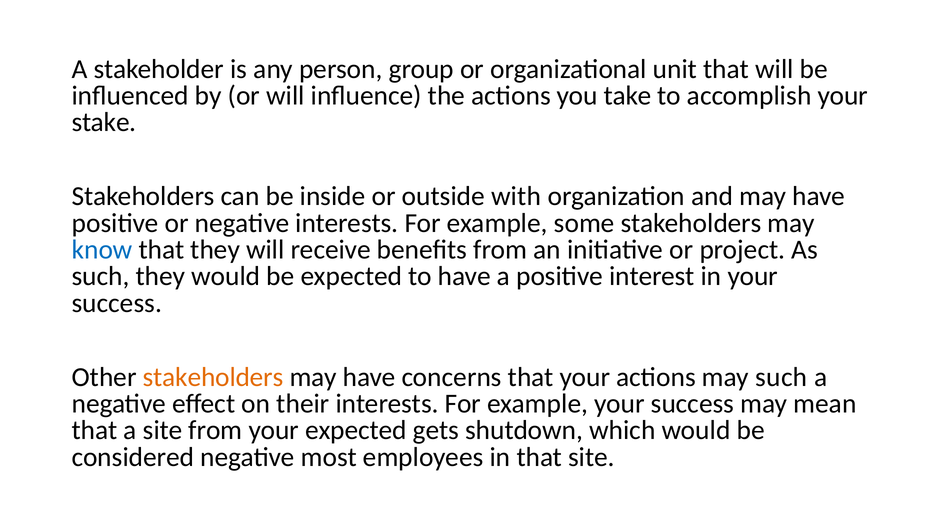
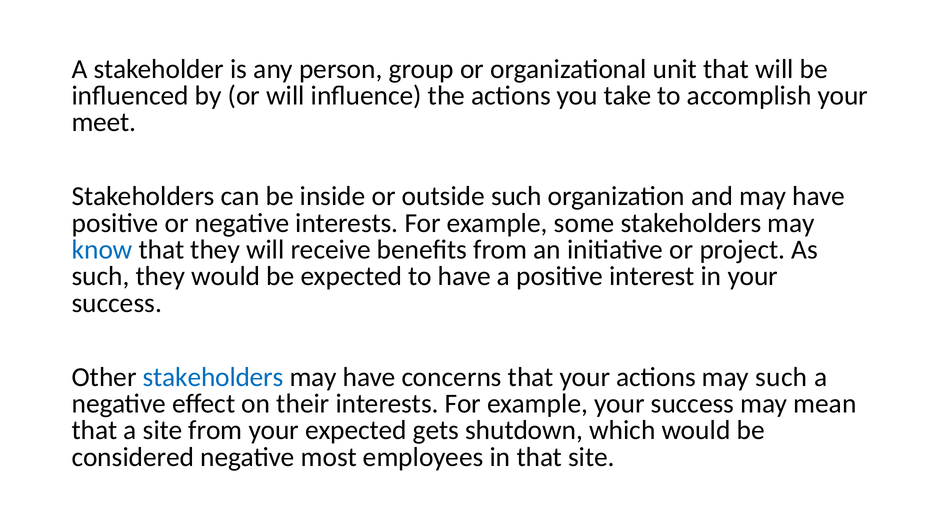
stake: stake -> meet (104, 122)
outside with: with -> such (516, 196)
stakeholders colour: orange -> blue (213, 377)
